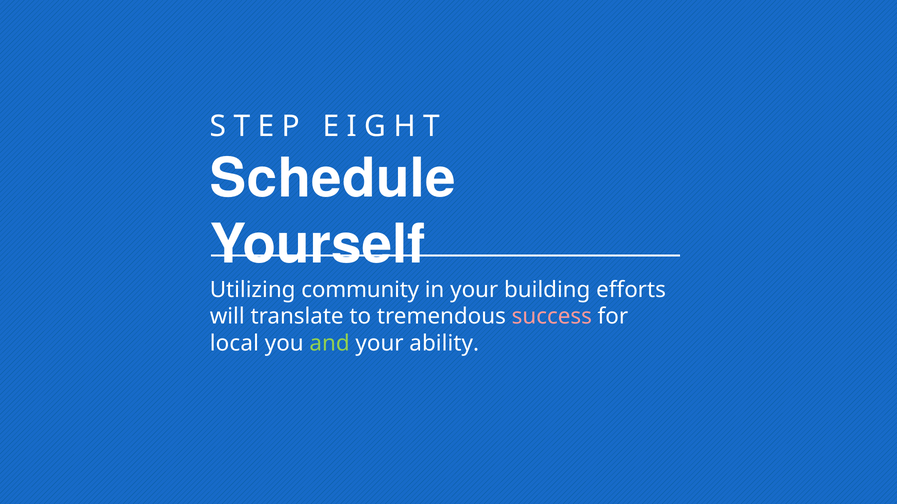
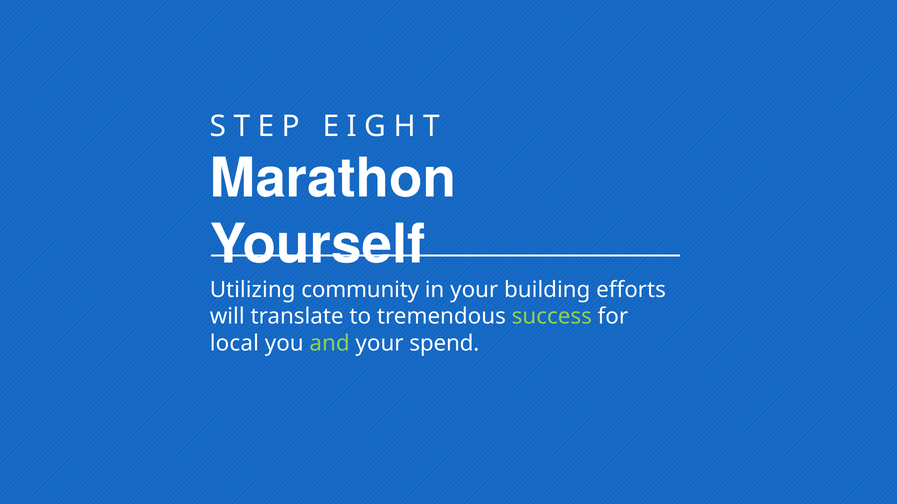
Schedule: Schedule -> Marathon (333, 179)
success colour: pink -> light green (552, 317)
ability: ability -> spend (444, 344)
